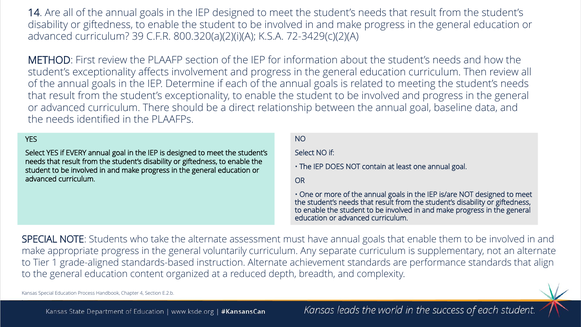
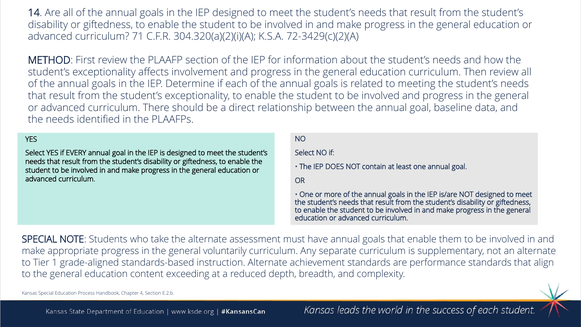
39: 39 -> 71 (138, 36)
800.320(a)(2)(i)(A: 800.320(a)(2)(i)(A -> 304.320(a)(2)(i)(A (215, 36)
organized: organized -> exceeding (188, 274)
